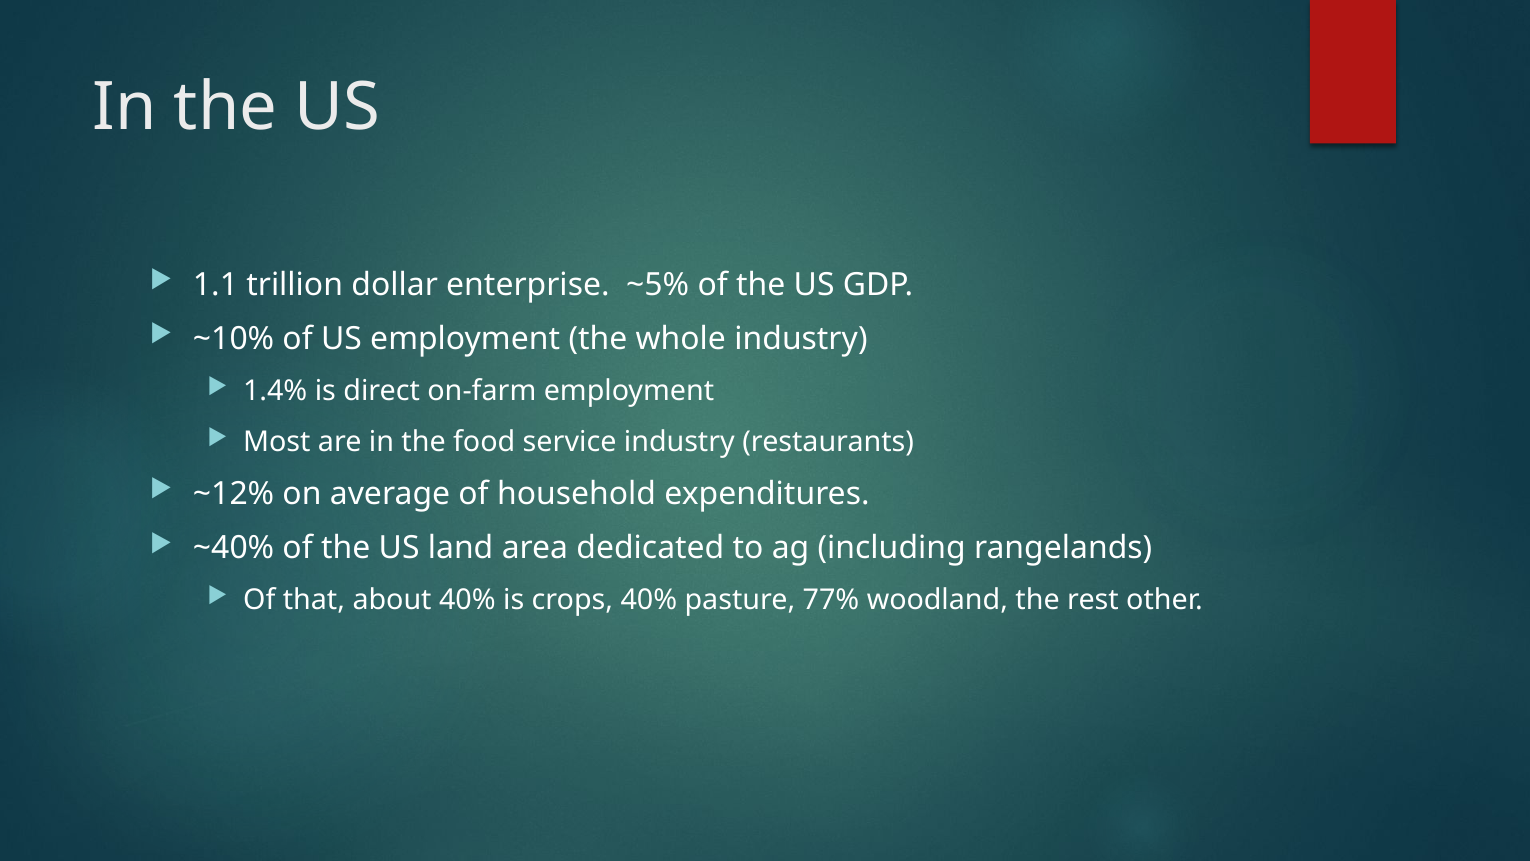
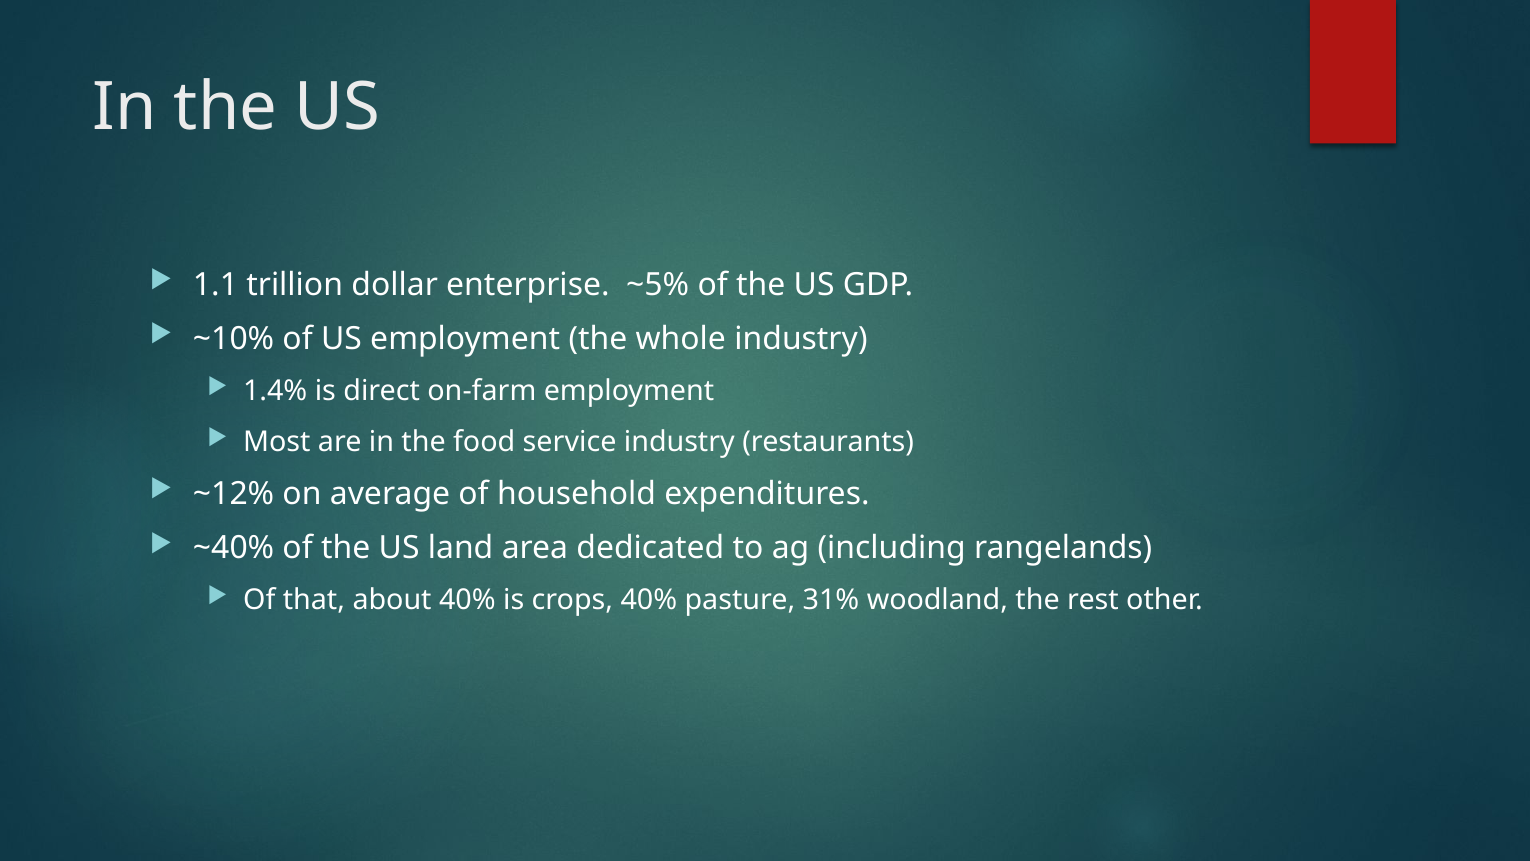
77%: 77% -> 31% (831, 600)
